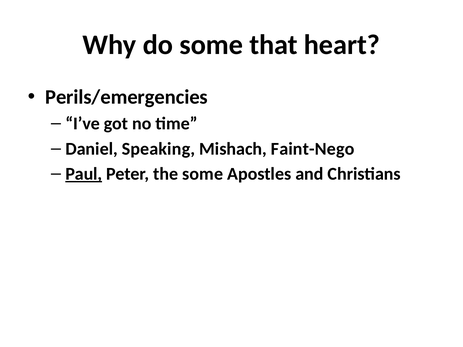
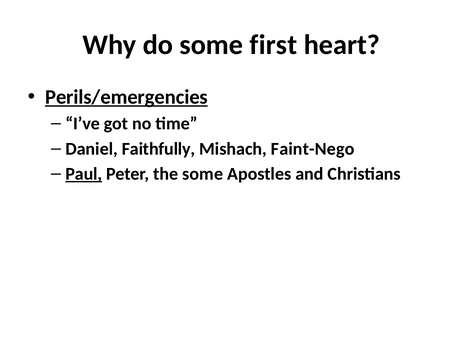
that: that -> first (273, 45)
Perils/emergencies underline: none -> present (126, 97)
Speaking: Speaking -> Faithfully (159, 149)
